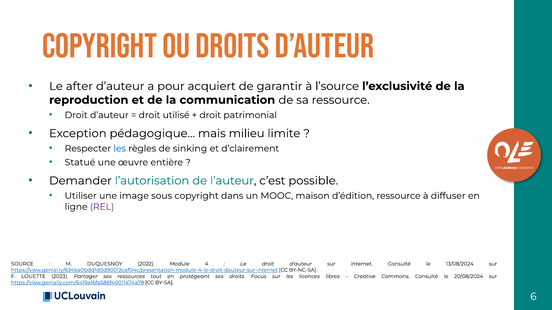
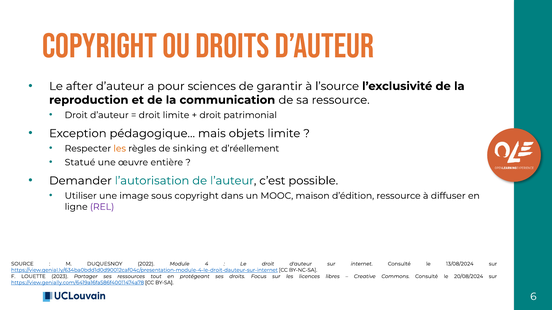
acquiert: acquiert -> sciences (212, 86)
droit utilisé: utilisé -> limite (176, 115)
milieu: milieu -> objets (247, 134)
les colour: blue -> orange (120, 149)
d’clairement: d’clairement -> d’réellement (250, 149)
